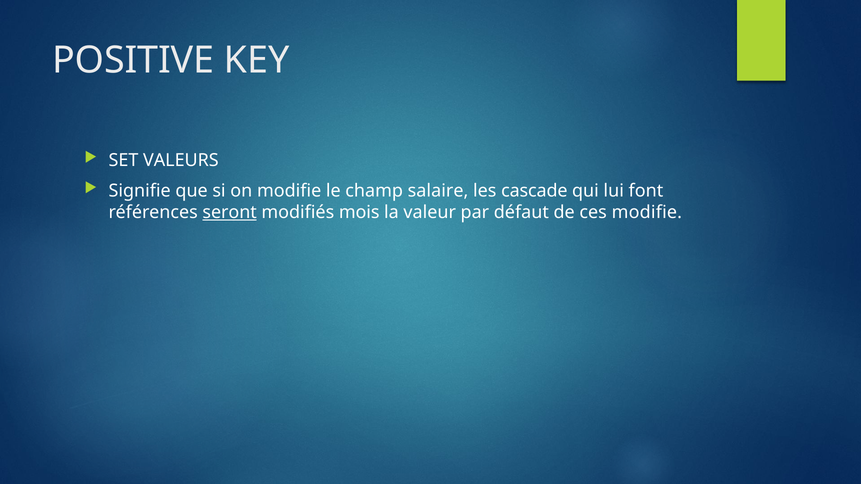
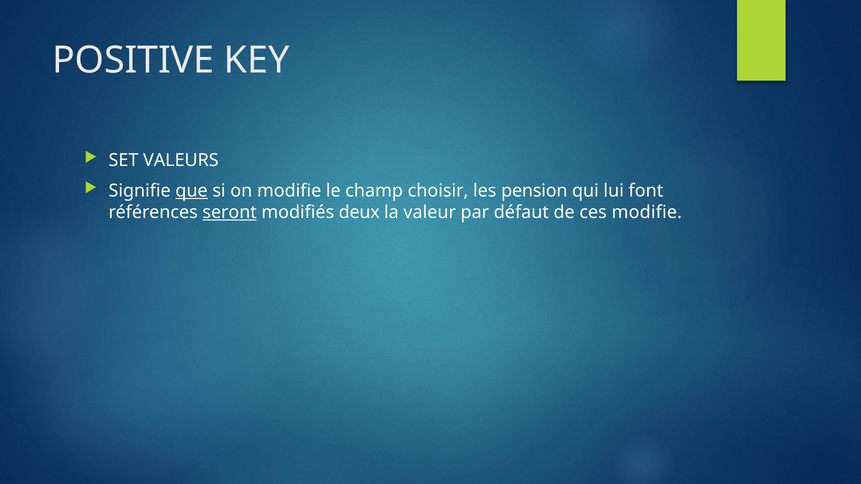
que underline: none -> present (192, 191)
salaire: salaire -> choisir (438, 191)
cascade: cascade -> pension (534, 191)
mois: mois -> deux (359, 212)
